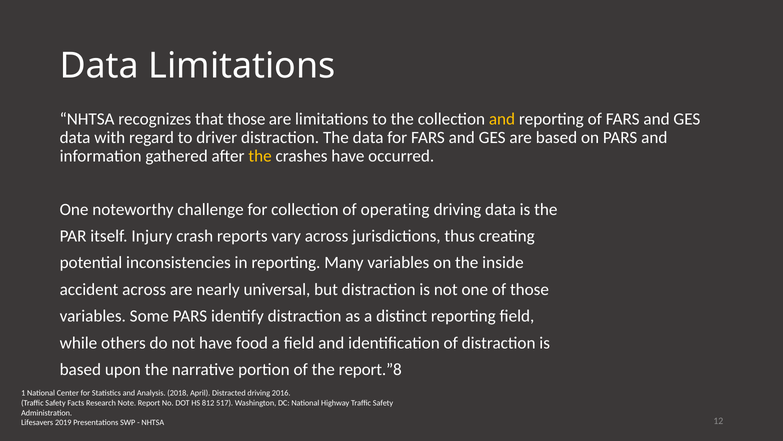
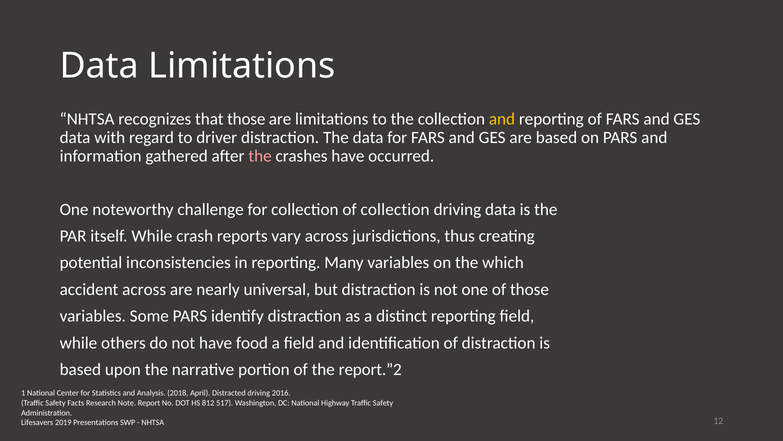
the colour: yellow -> pink (260, 156)
of operating: operating -> collection (395, 209)
itself Injury: Injury -> While (152, 236)
inside: inside -> which (503, 262)
report.”8: report.”8 -> report.”2 (370, 369)
